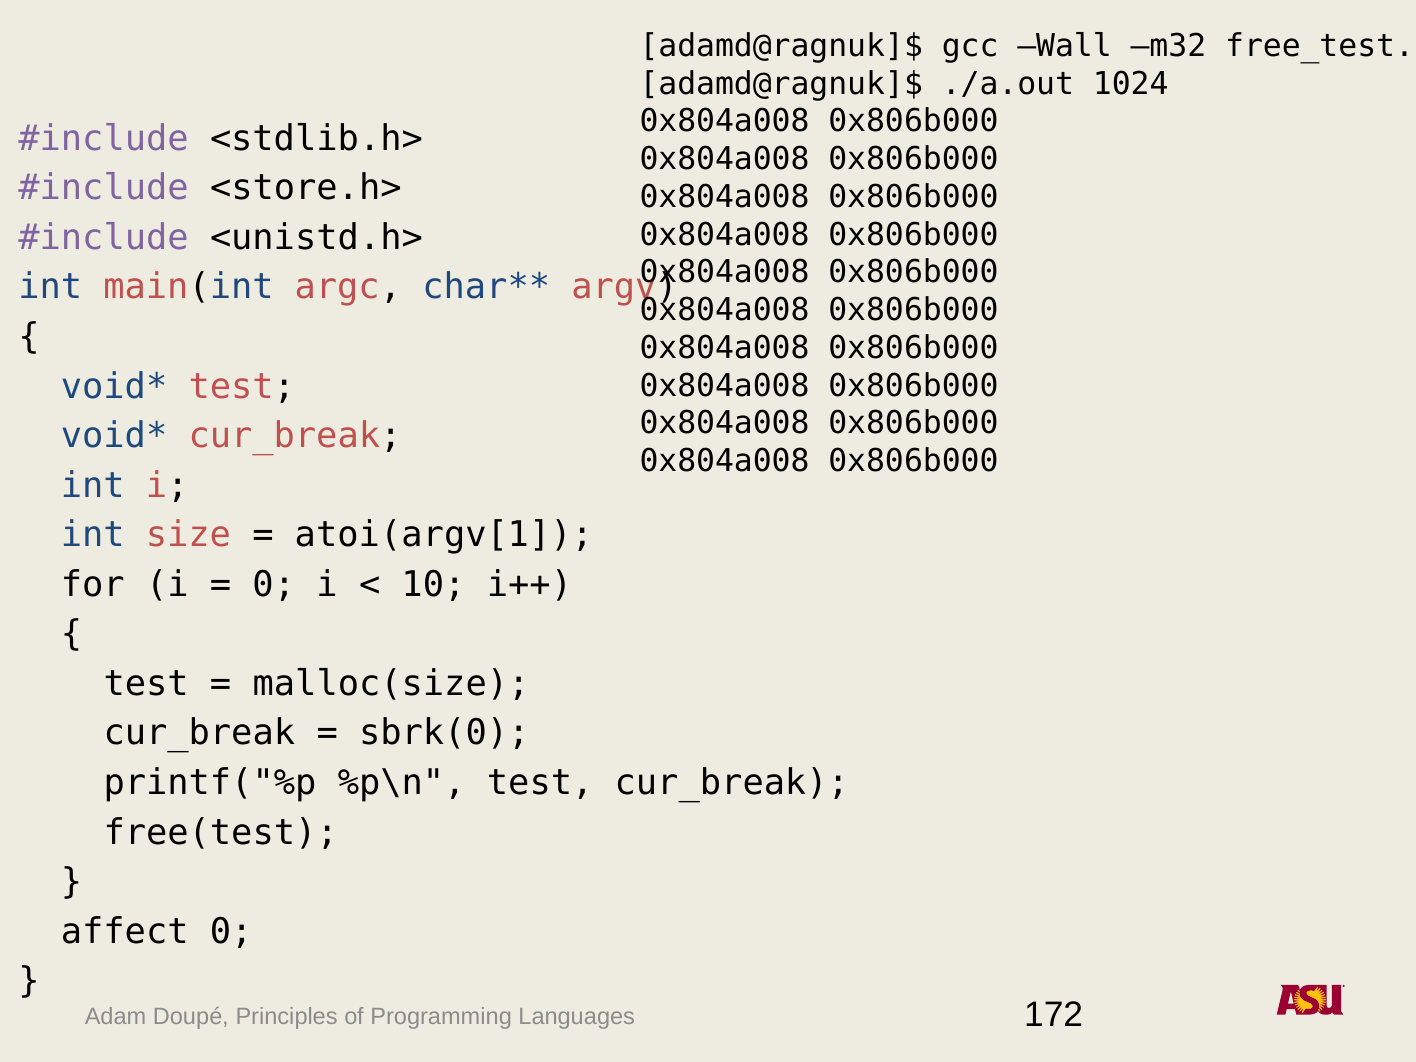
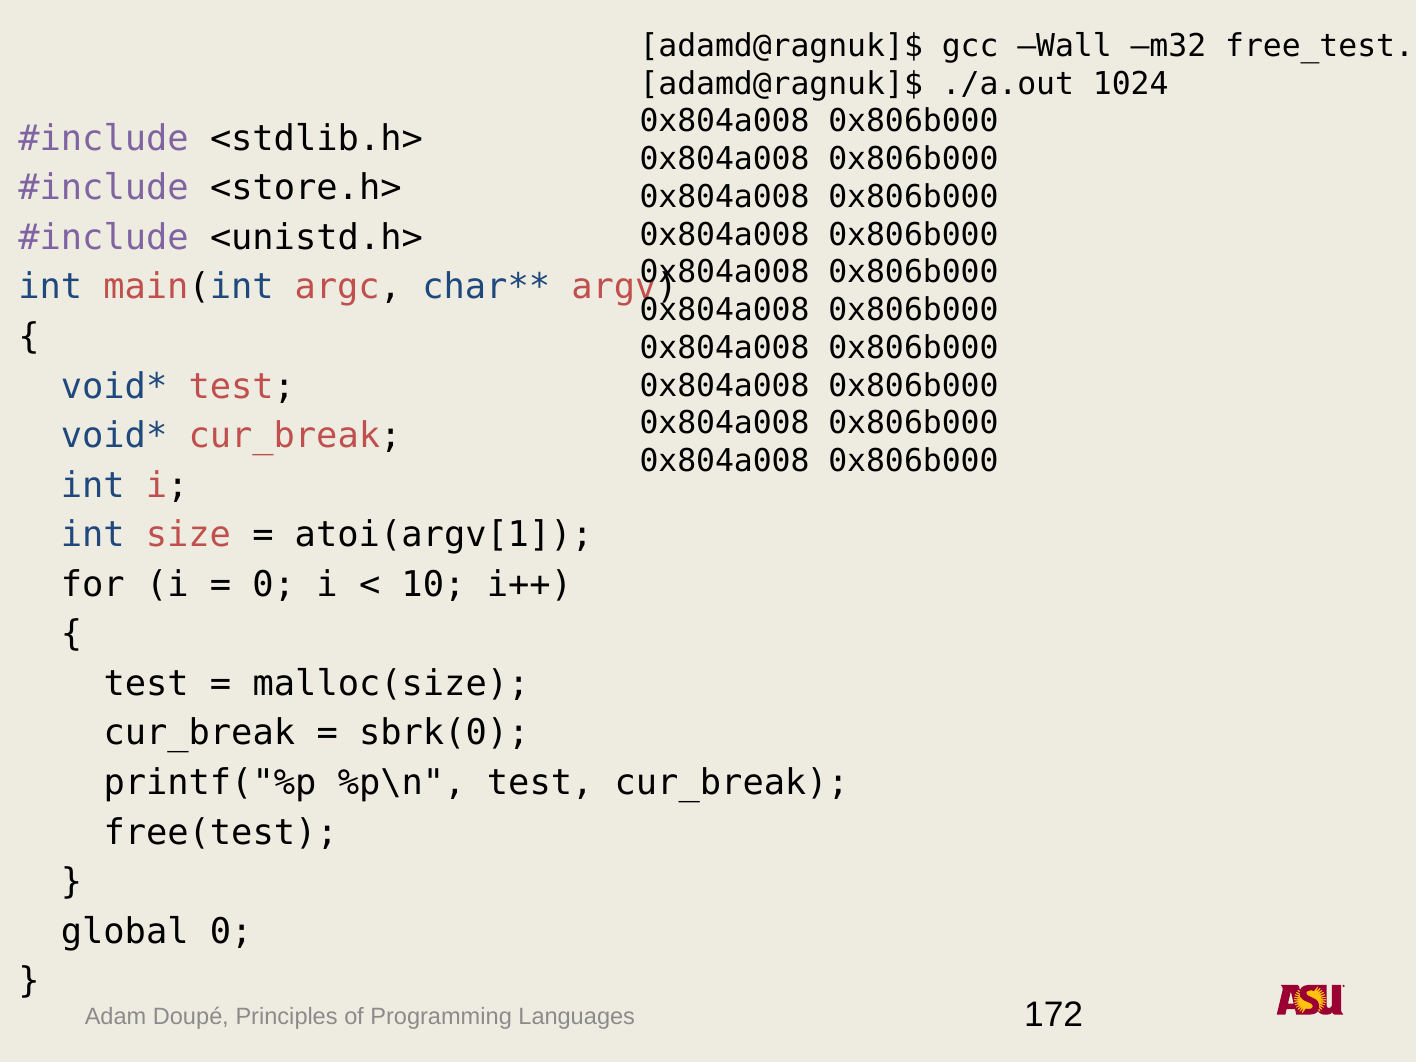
affect: affect -> global (125, 932)
